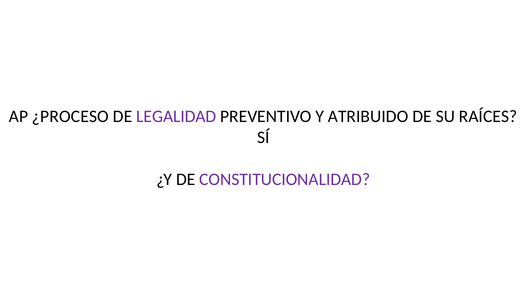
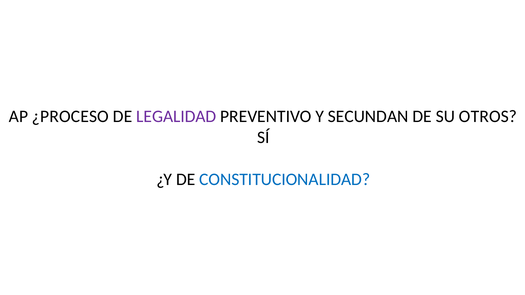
ATRIBUIDO: ATRIBUIDO -> SECUNDAN (368, 116)
RAÍCES: RAÍCES -> OTROS (488, 116)
CONSTITUCIONALIDAD colour: purple -> blue (285, 179)
